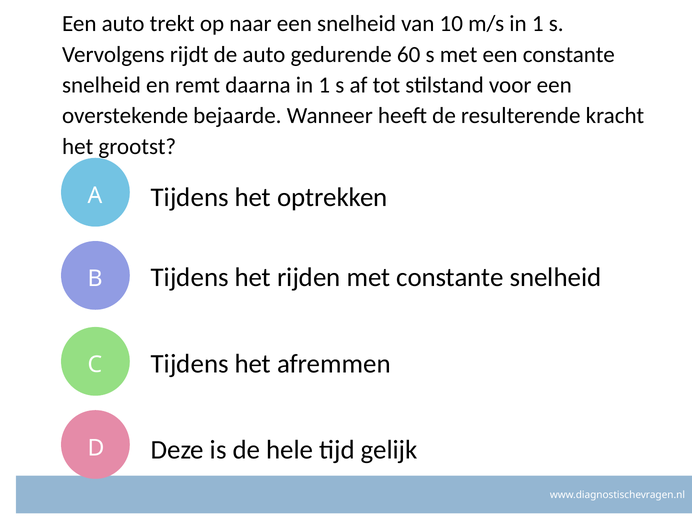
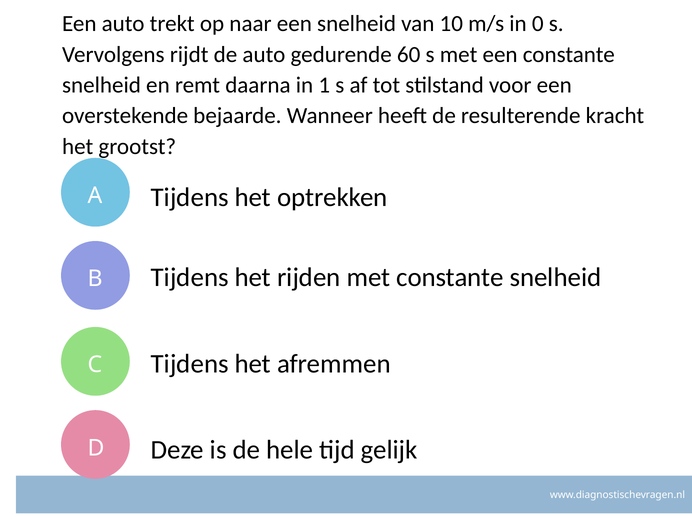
m/s in 1: 1 -> 0 (538, 24)
